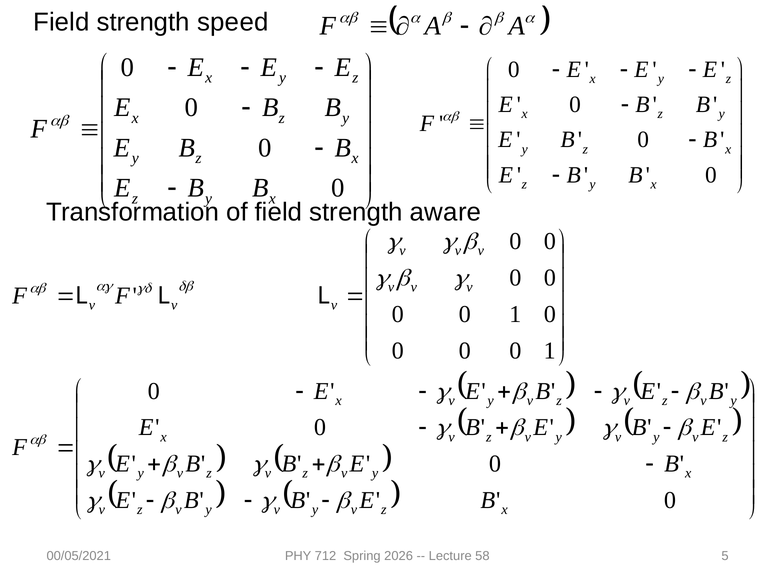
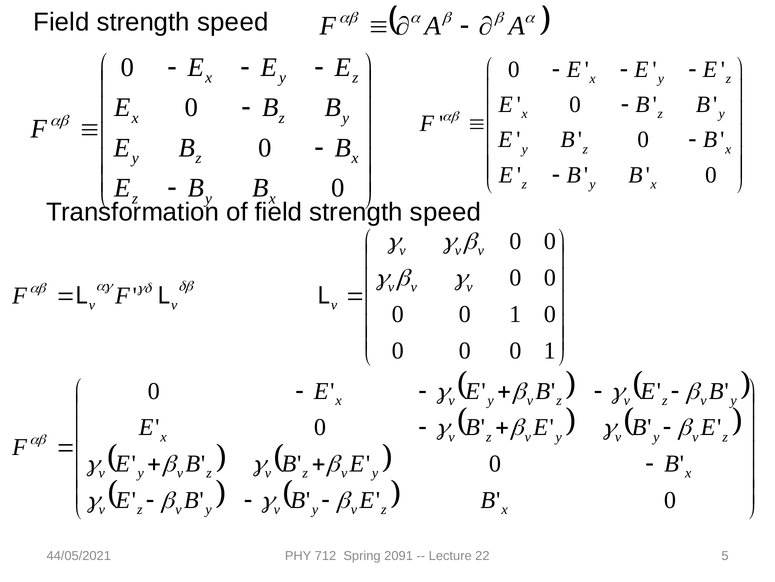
aware: aware -> speed (446, 212)
00/05/2021: 00/05/2021 -> 44/05/2021 (79, 555)
2026: 2026 -> 2091 (399, 555)
58: 58 -> 22 (482, 555)
